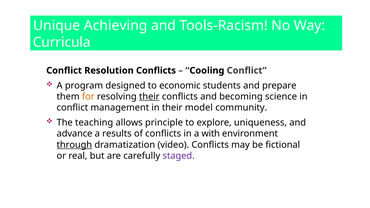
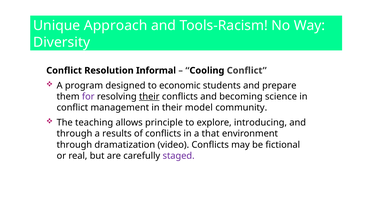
Achieving: Achieving -> Approach (116, 26)
Curricula: Curricula -> Diversity (62, 42)
Resolution Conflicts: Conflicts -> Informal (156, 71)
for colour: orange -> purple (88, 97)
uniqueness: uniqueness -> introducing (260, 123)
advance: advance -> through (74, 134)
with: with -> that (211, 134)
through underline: present -> none (74, 145)
